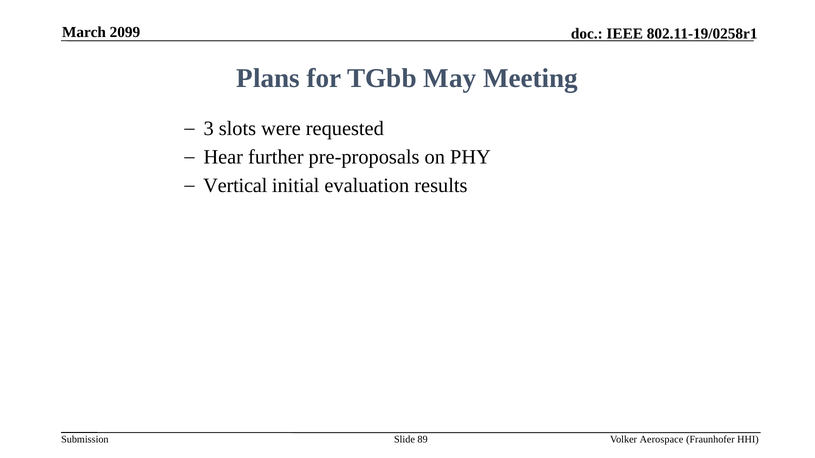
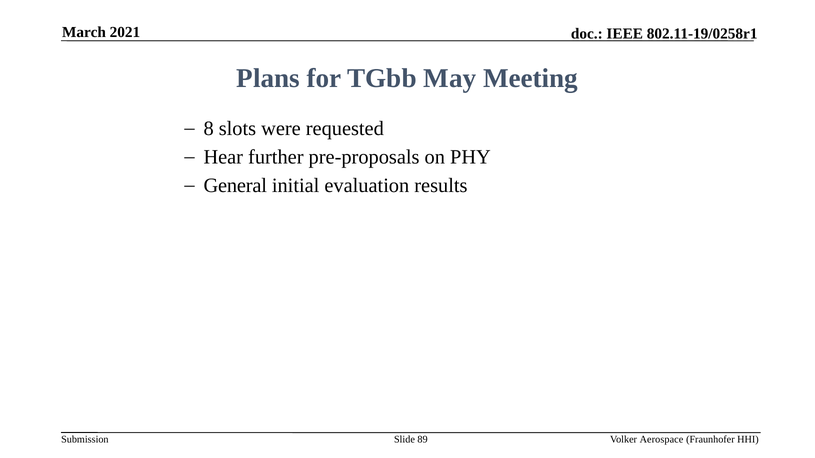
2099: 2099 -> 2021 (125, 32)
3: 3 -> 8 (209, 129)
Vertical: Vertical -> General (235, 186)
